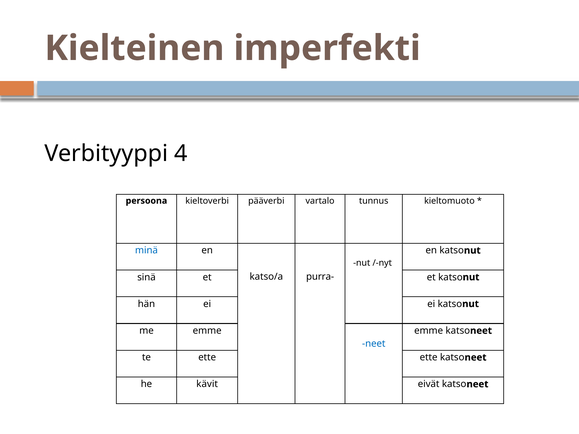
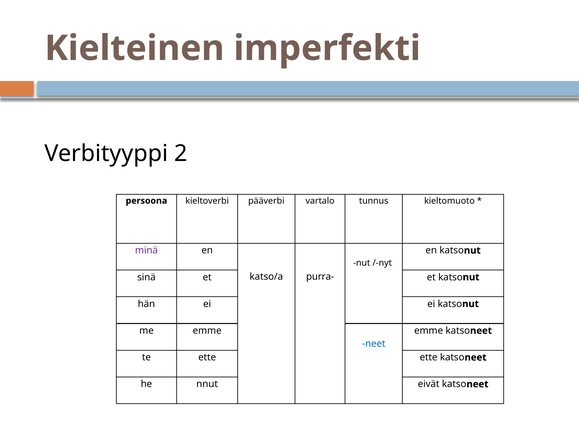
4: 4 -> 2 (181, 153)
minä colour: blue -> purple (146, 251)
kävit: kävit -> nnut (207, 384)
